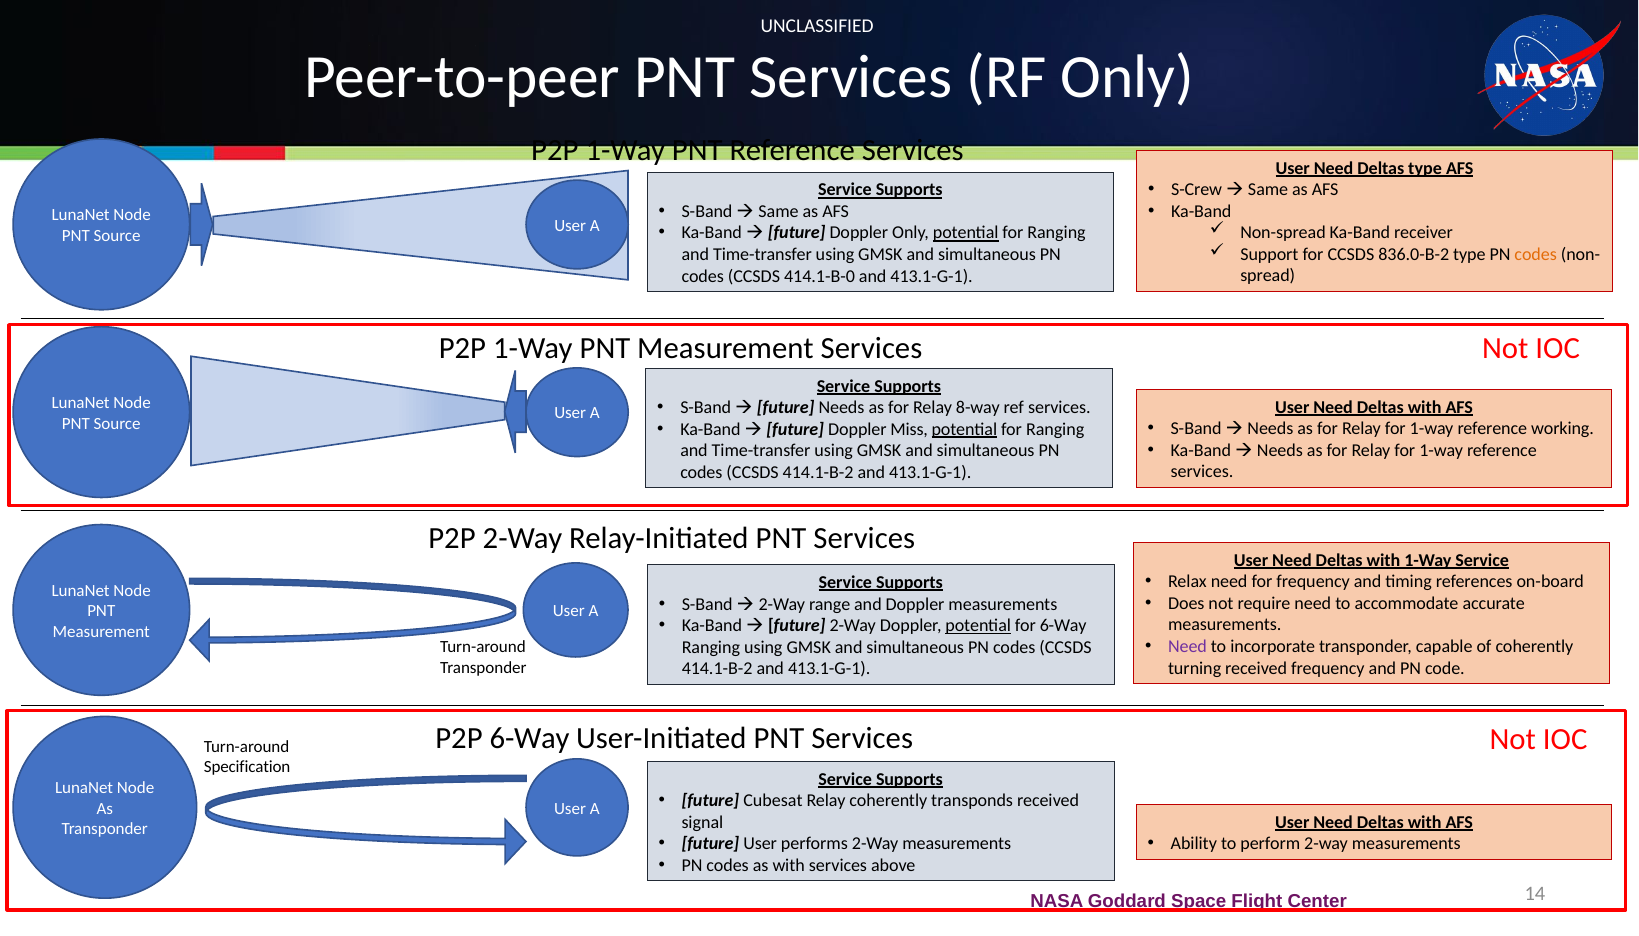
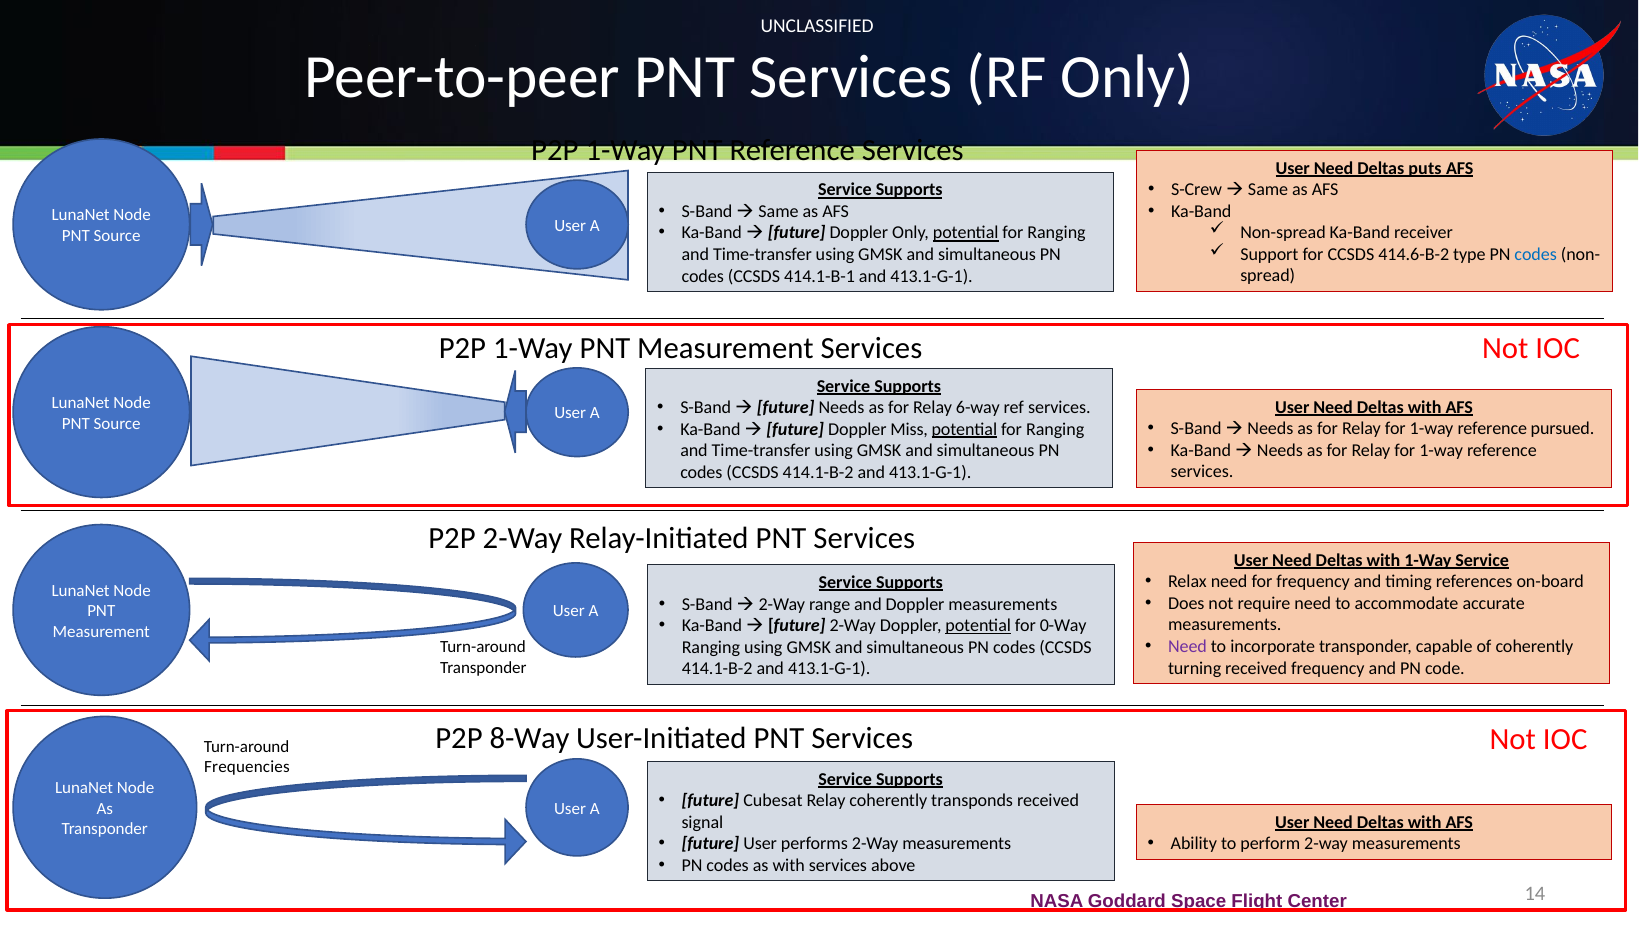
Deltas type: type -> puts (1425, 168)
836.0-B-2: 836.0-B-2 -> 414.6-B-2 (1414, 255)
codes colour: orange -> blue (1536, 255)
414.1-B-0: 414.1-B-0 -> 414.1-B-1 (820, 276)
8-way: 8-way -> 6-way (978, 408)
working: working -> pursued (1563, 429)
for 6-Way: 6-Way -> 0-Way (1063, 626)
P2P 6-Way: 6-Way -> 8-Way (530, 739)
Specification: Specification -> Frequencies (247, 768)
